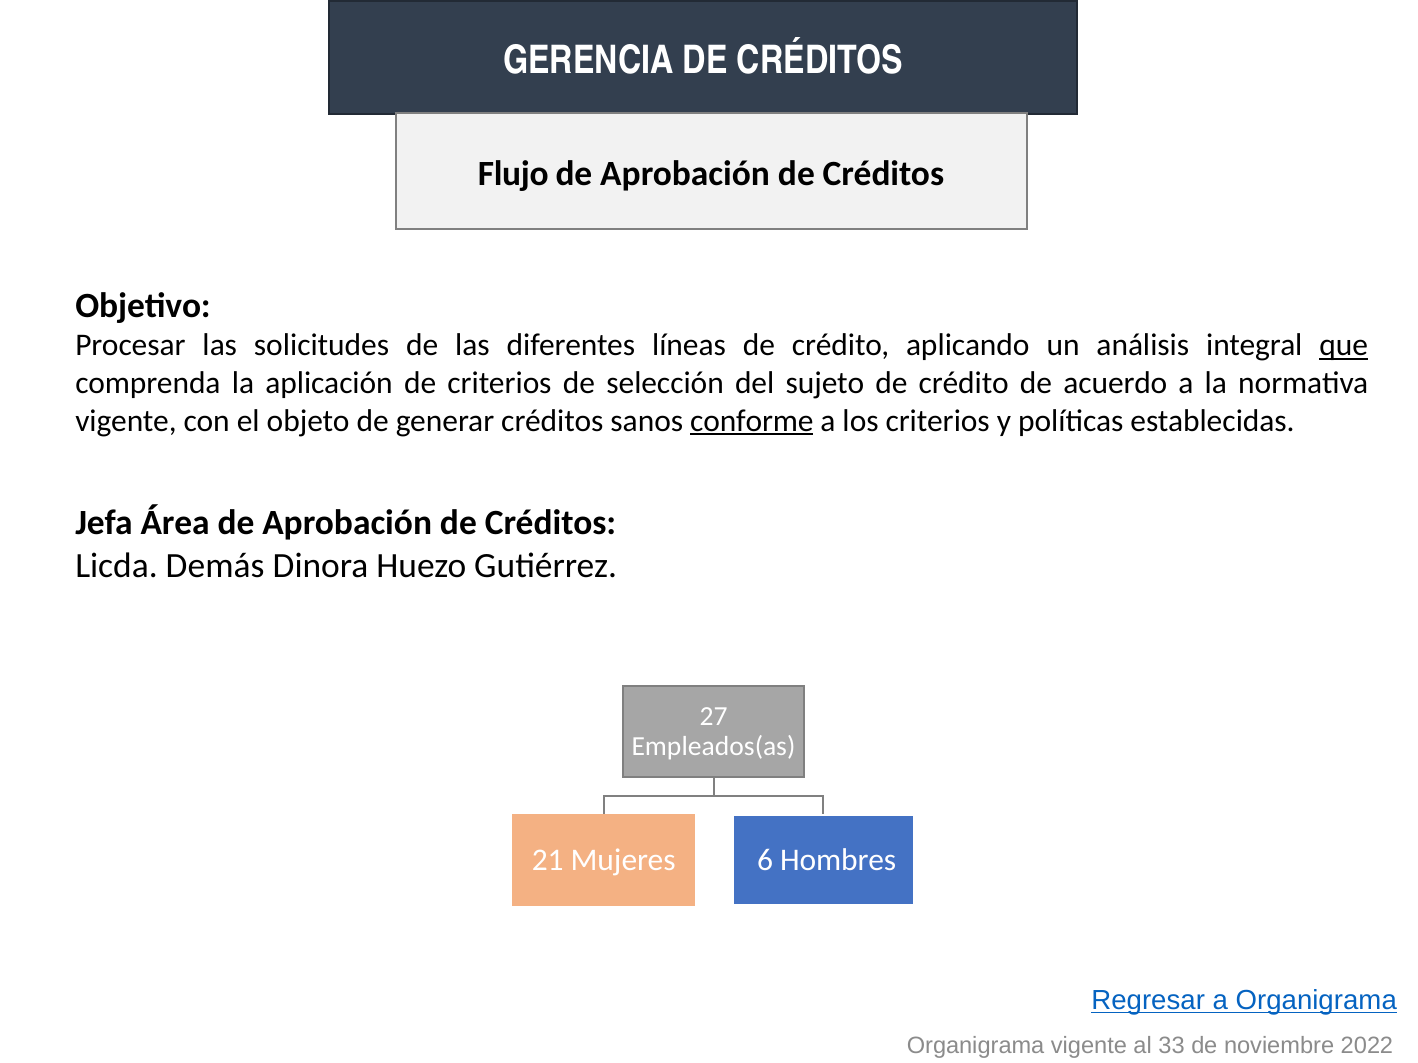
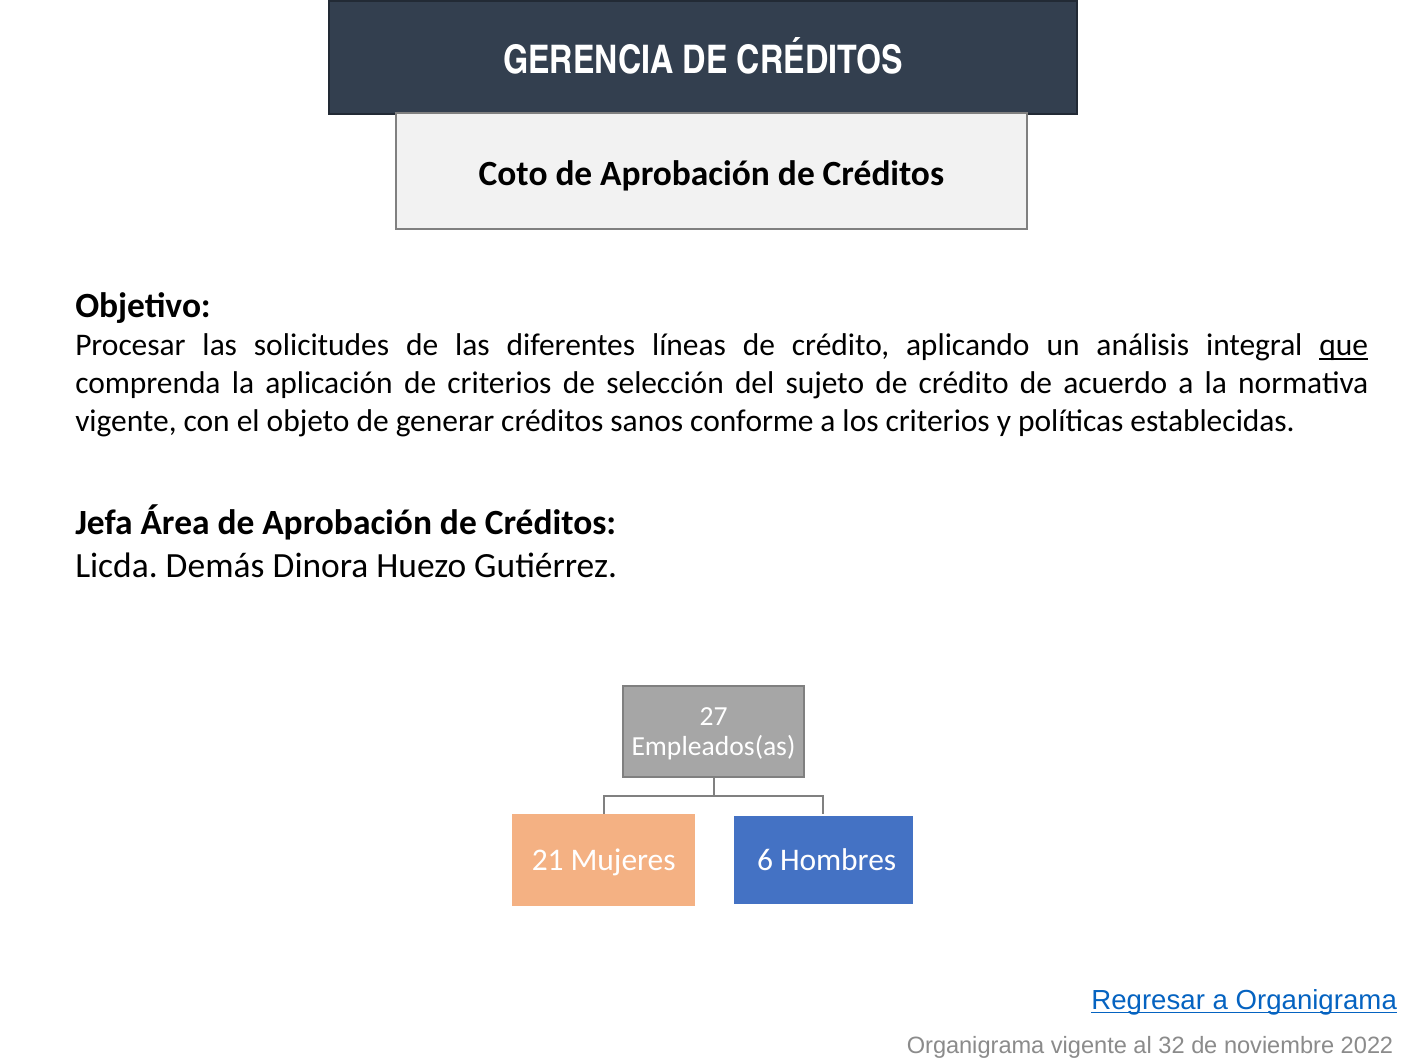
Flujo: Flujo -> Coto (513, 174)
conforme underline: present -> none (752, 421)
33: 33 -> 32 (1172, 1047)
